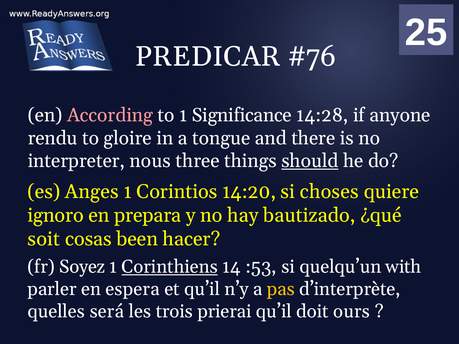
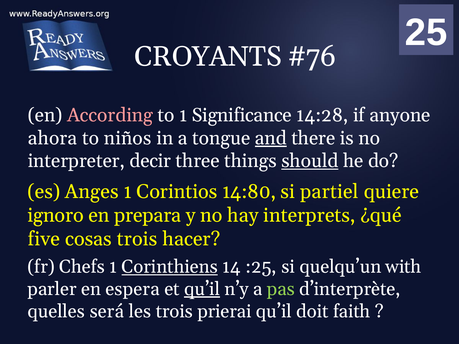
PREDICAR: PREDICAR -> CROYANTS (208, 57)
rendu: rendu -> ahora (53, 138)
gloire: gloire -> niños (128, 138)
and underline: none -> present (271, 138)
nous: nous -> decir (150, 161)
14:20: 14:20 -> 14:80 (249, 192)
choses: choses -> partiel (329, 192)
bautizado: bautizado -> interprets (309, 216)
soit: soit -> five (44, 239)
cosas been: been -> trois (137, 239)
Soyez: Soyez -> Chefs (82, 267)
:53: :53 -> :25 (261, 267)
qu’il underline: none -> present (202, 289)
pas colour: yellow -> light green (281, 289)
ours: ours -> faith (352, 311)
